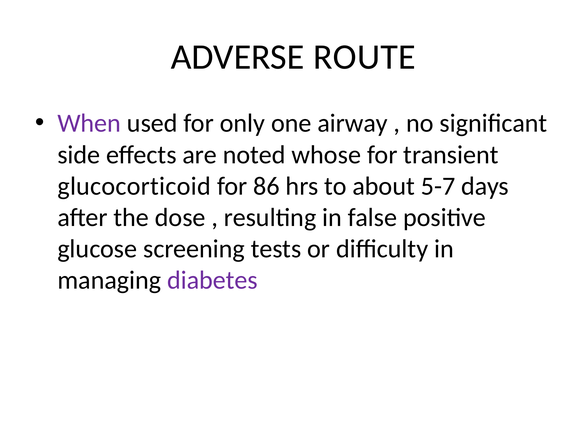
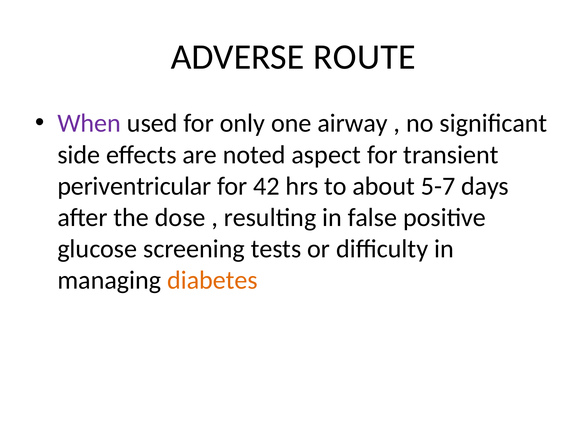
whose: whose -> aspect (326, 155)
glucocorticoid: glucocorticoid -> periventricular (134, 186)
86: 86 -> 42 (266, 186)
diabetes colour: purple -> orange (212, 280)
